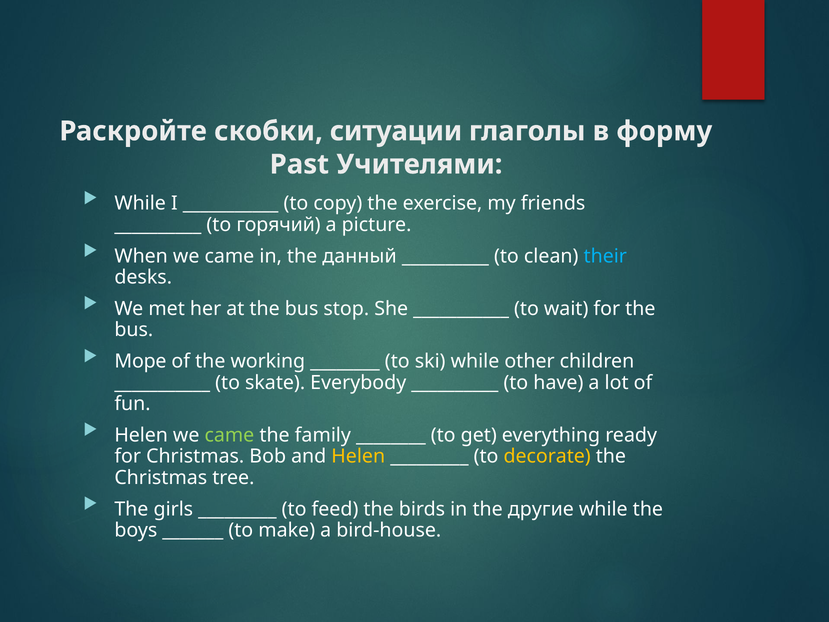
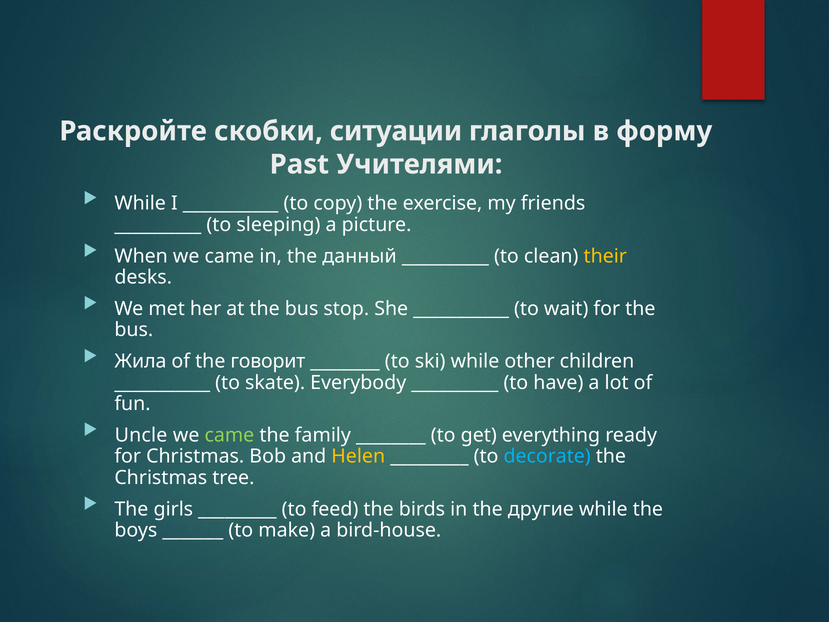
горячий: горячий -> sleeping (278, 225)
their colour: light blue -> yellow (605, 256)
Море: Море -> Жила (140, 361)
working: working -> говорит (268, 361)
Helen: Helen -> Uncle (141, 435)
decorate colour: yellow -> light blue (547, 456)
